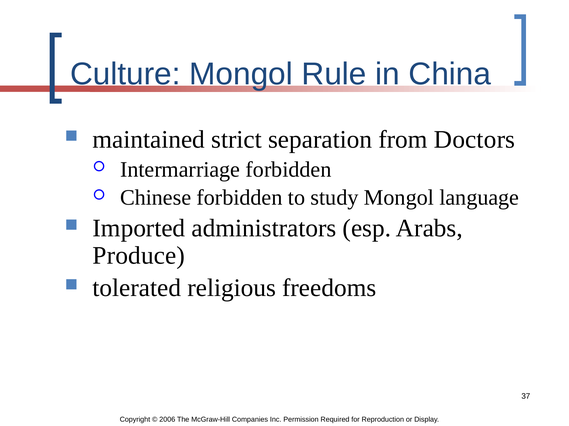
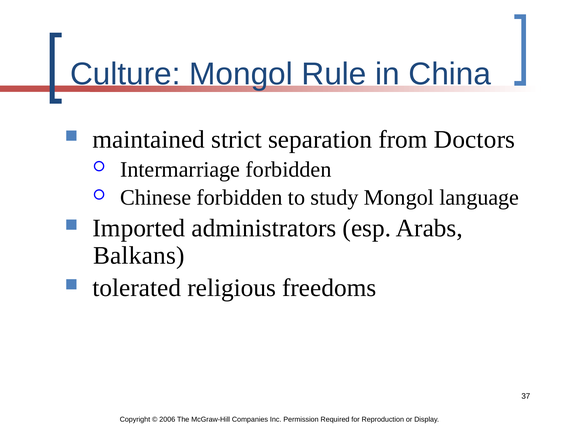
Produce: Produce -> Balkans (139, 256)
